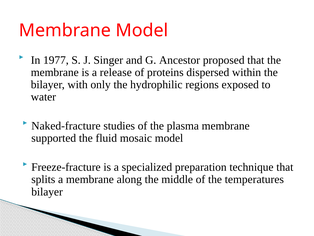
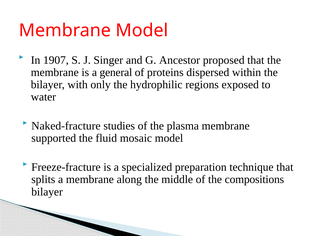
1977: 1977 -> 1907 (56, 60)
release: release -> general (116, 72)
temperatures: temperatures -> compositions (254, 179)
